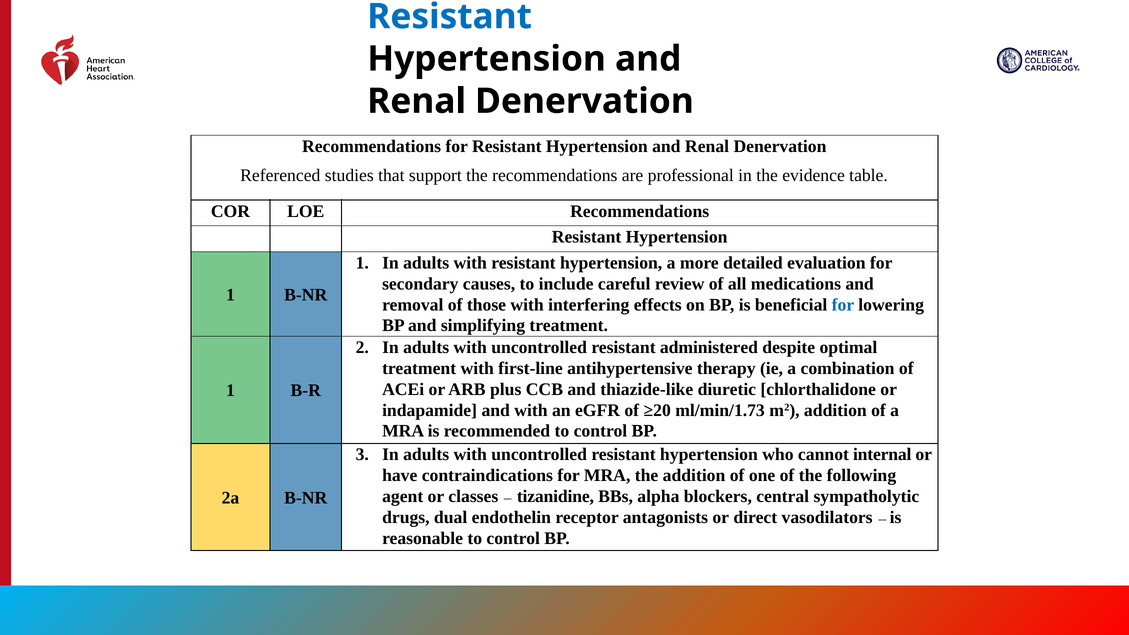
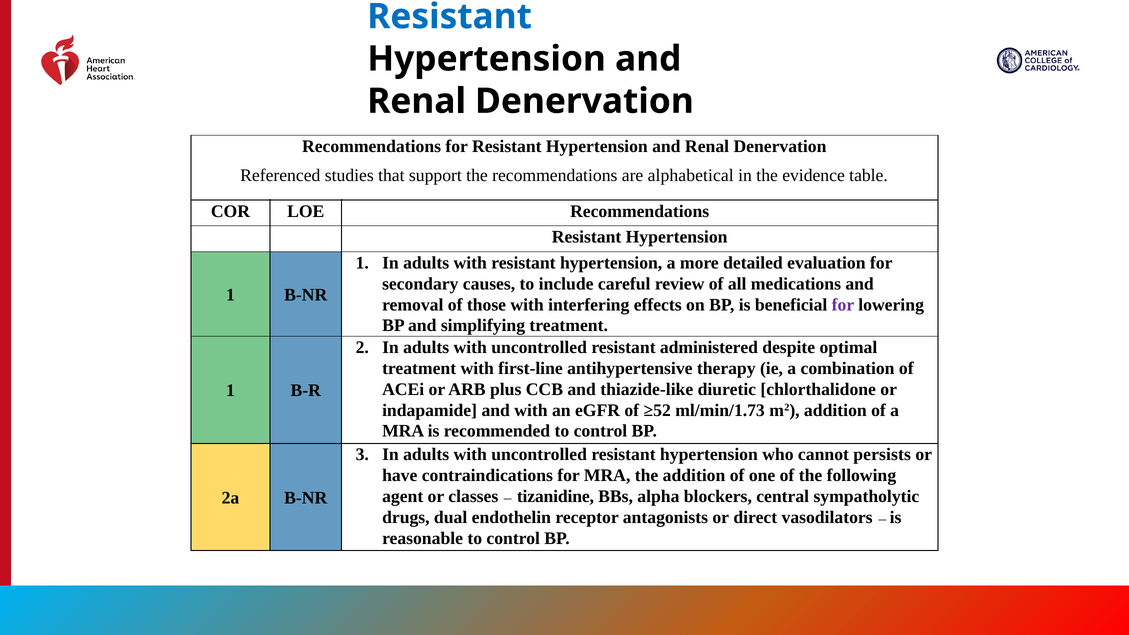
professional: professional -> alphabetical (691, 175)
for colour: blue -> purple (843, 305)
≥20: ≥20 -> ≥52 (657, 410)
internal: internal -> persists (882, 455)
